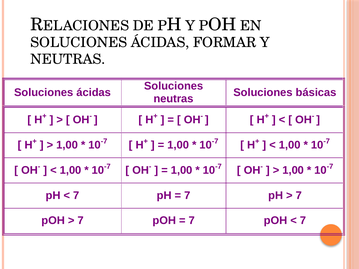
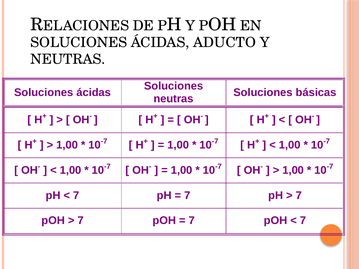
FORMAR: FORMAR -> ADUCTO (225, 43)
